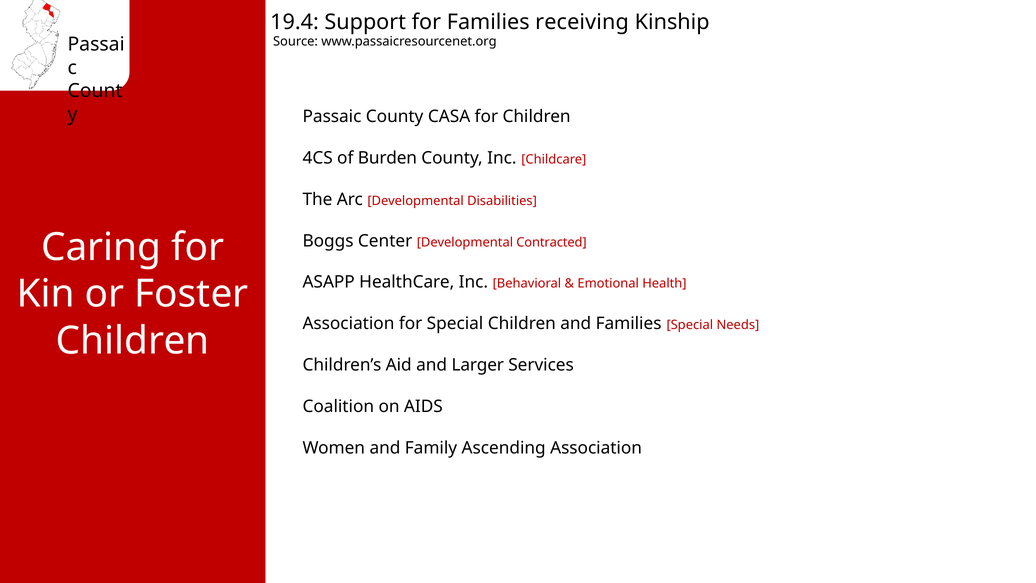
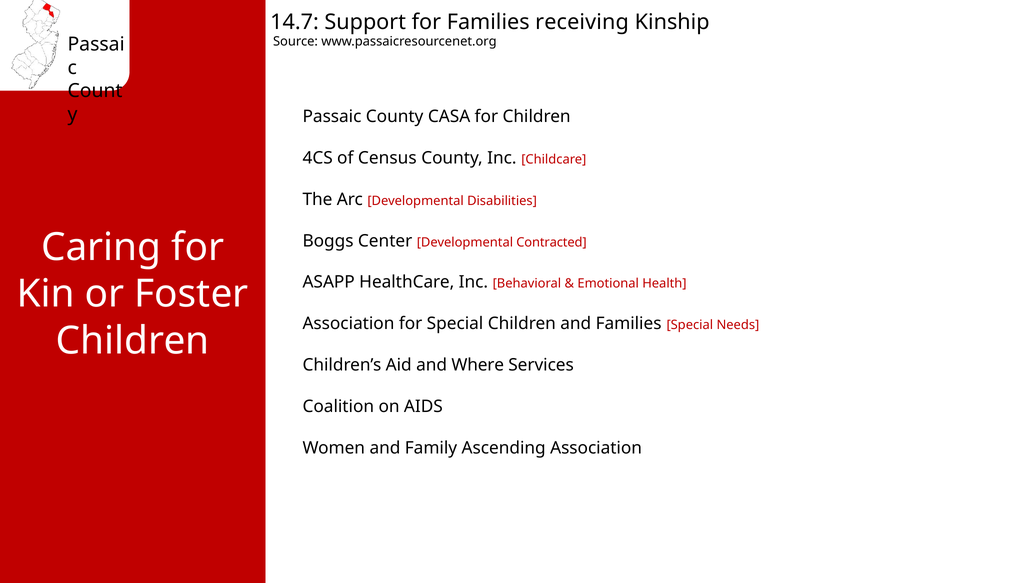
19.4: 19.4 -> 14.7 (295, 22)
Burden: Burden -> Census (387, 158)
Larger: Larger -> Where (478, 365)
